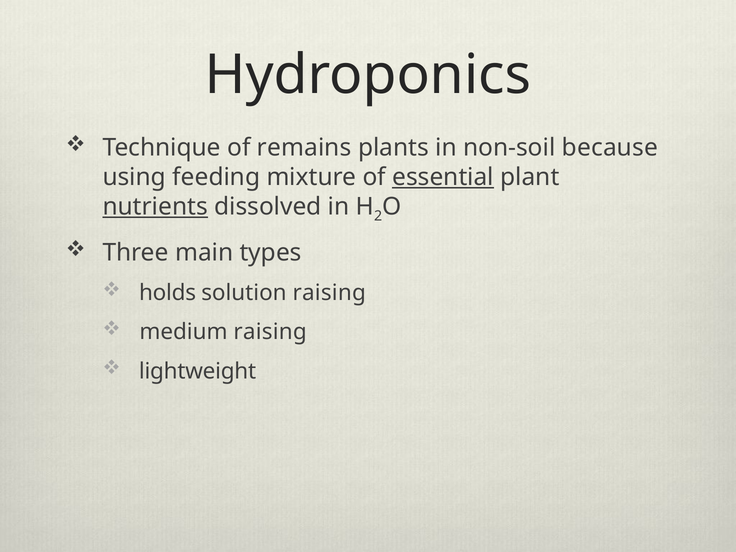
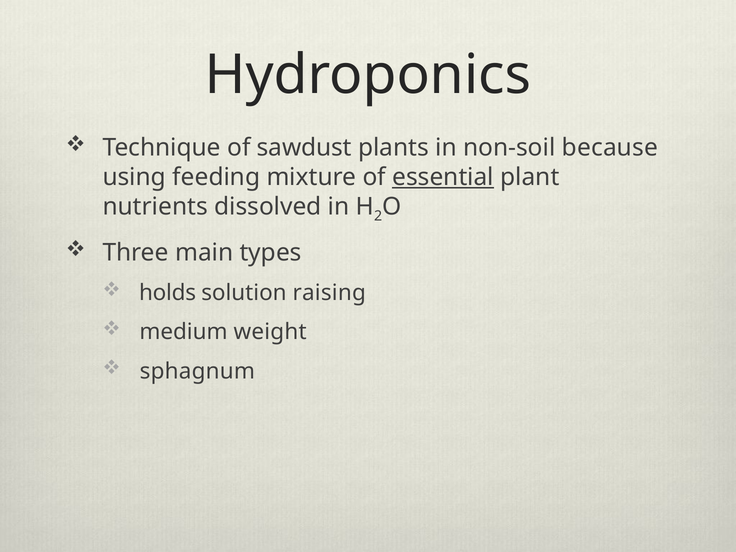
remains: remains -> sawdust (304, 148)
nutrients underline: present -> none (155, 207)
medium raising: raising -> weight (270, 332)
lightweight: lightweight -> sphagnum (197, 371)
